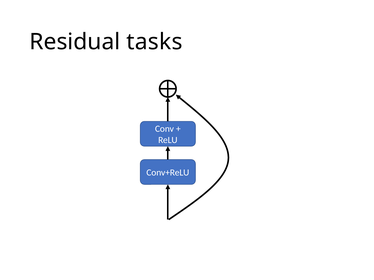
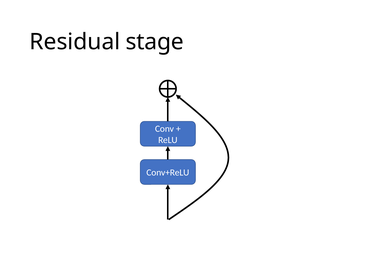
tasks: tasks -> stage (155, 42)
